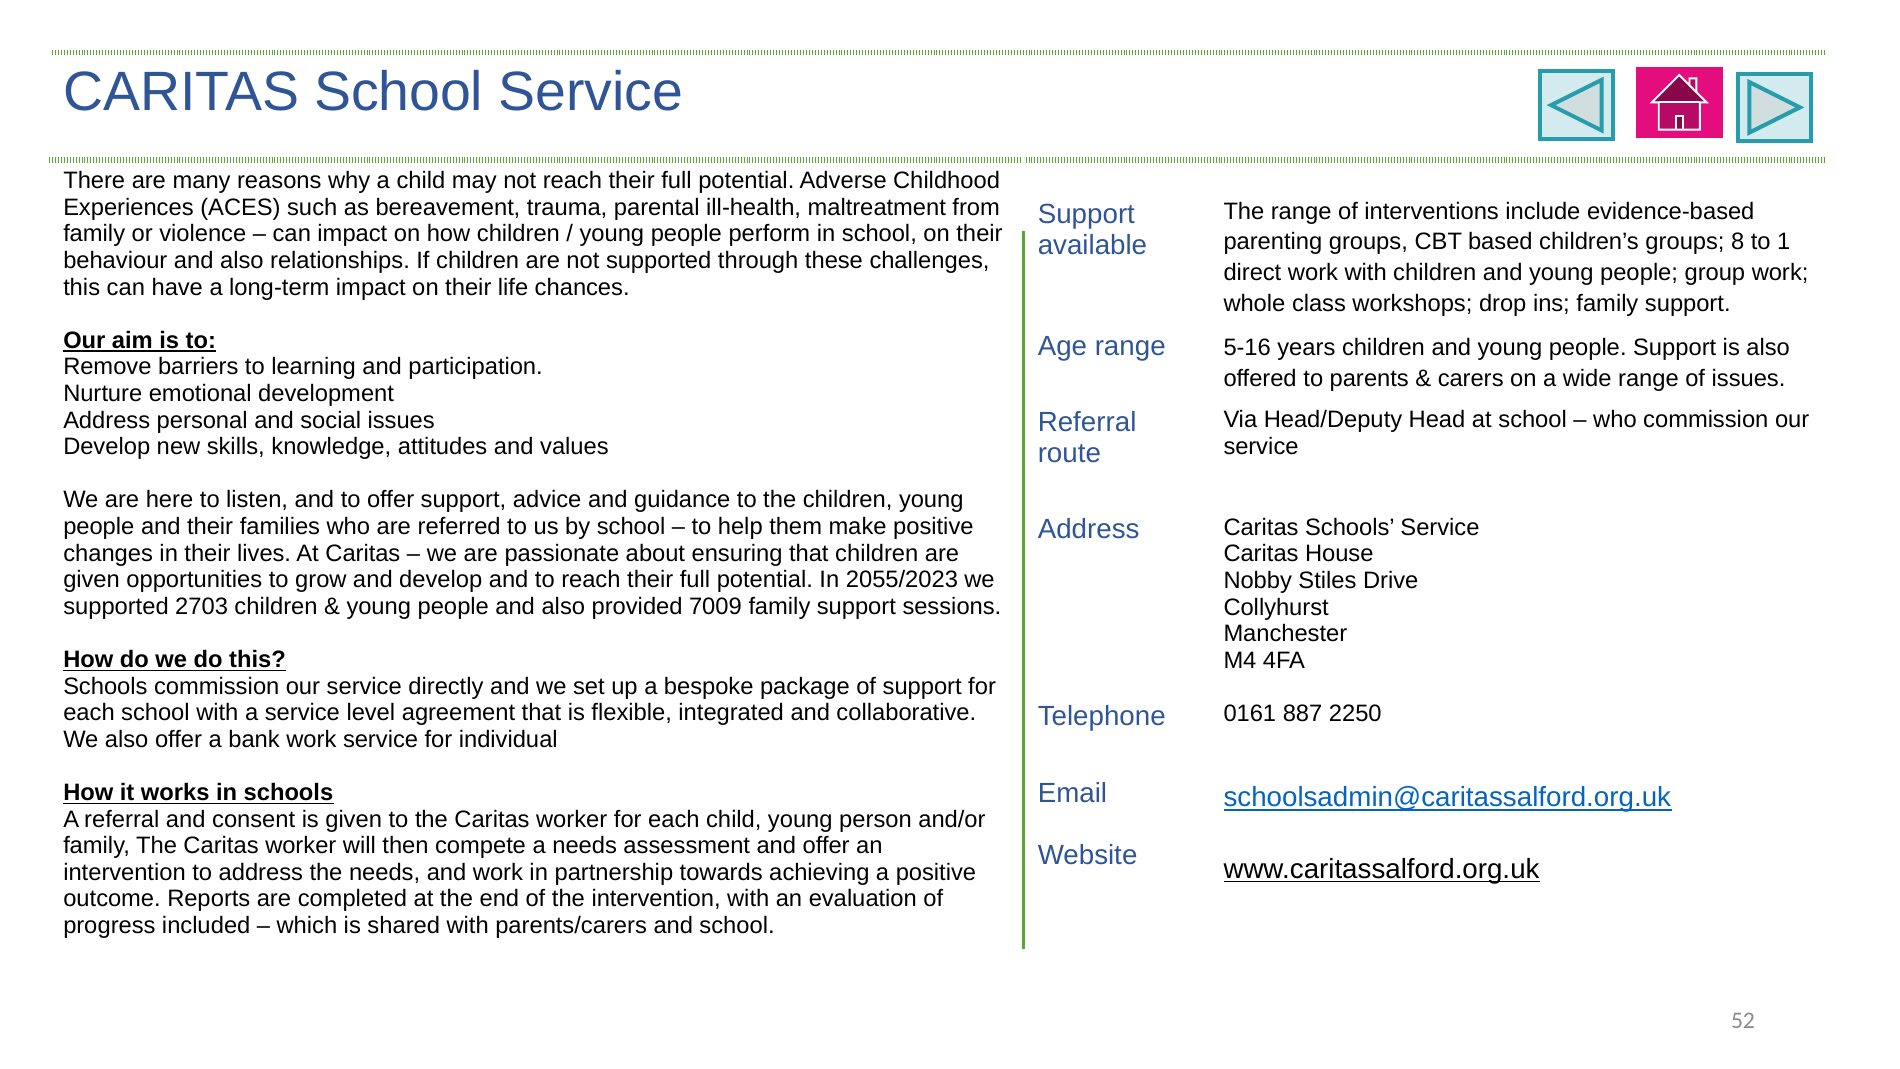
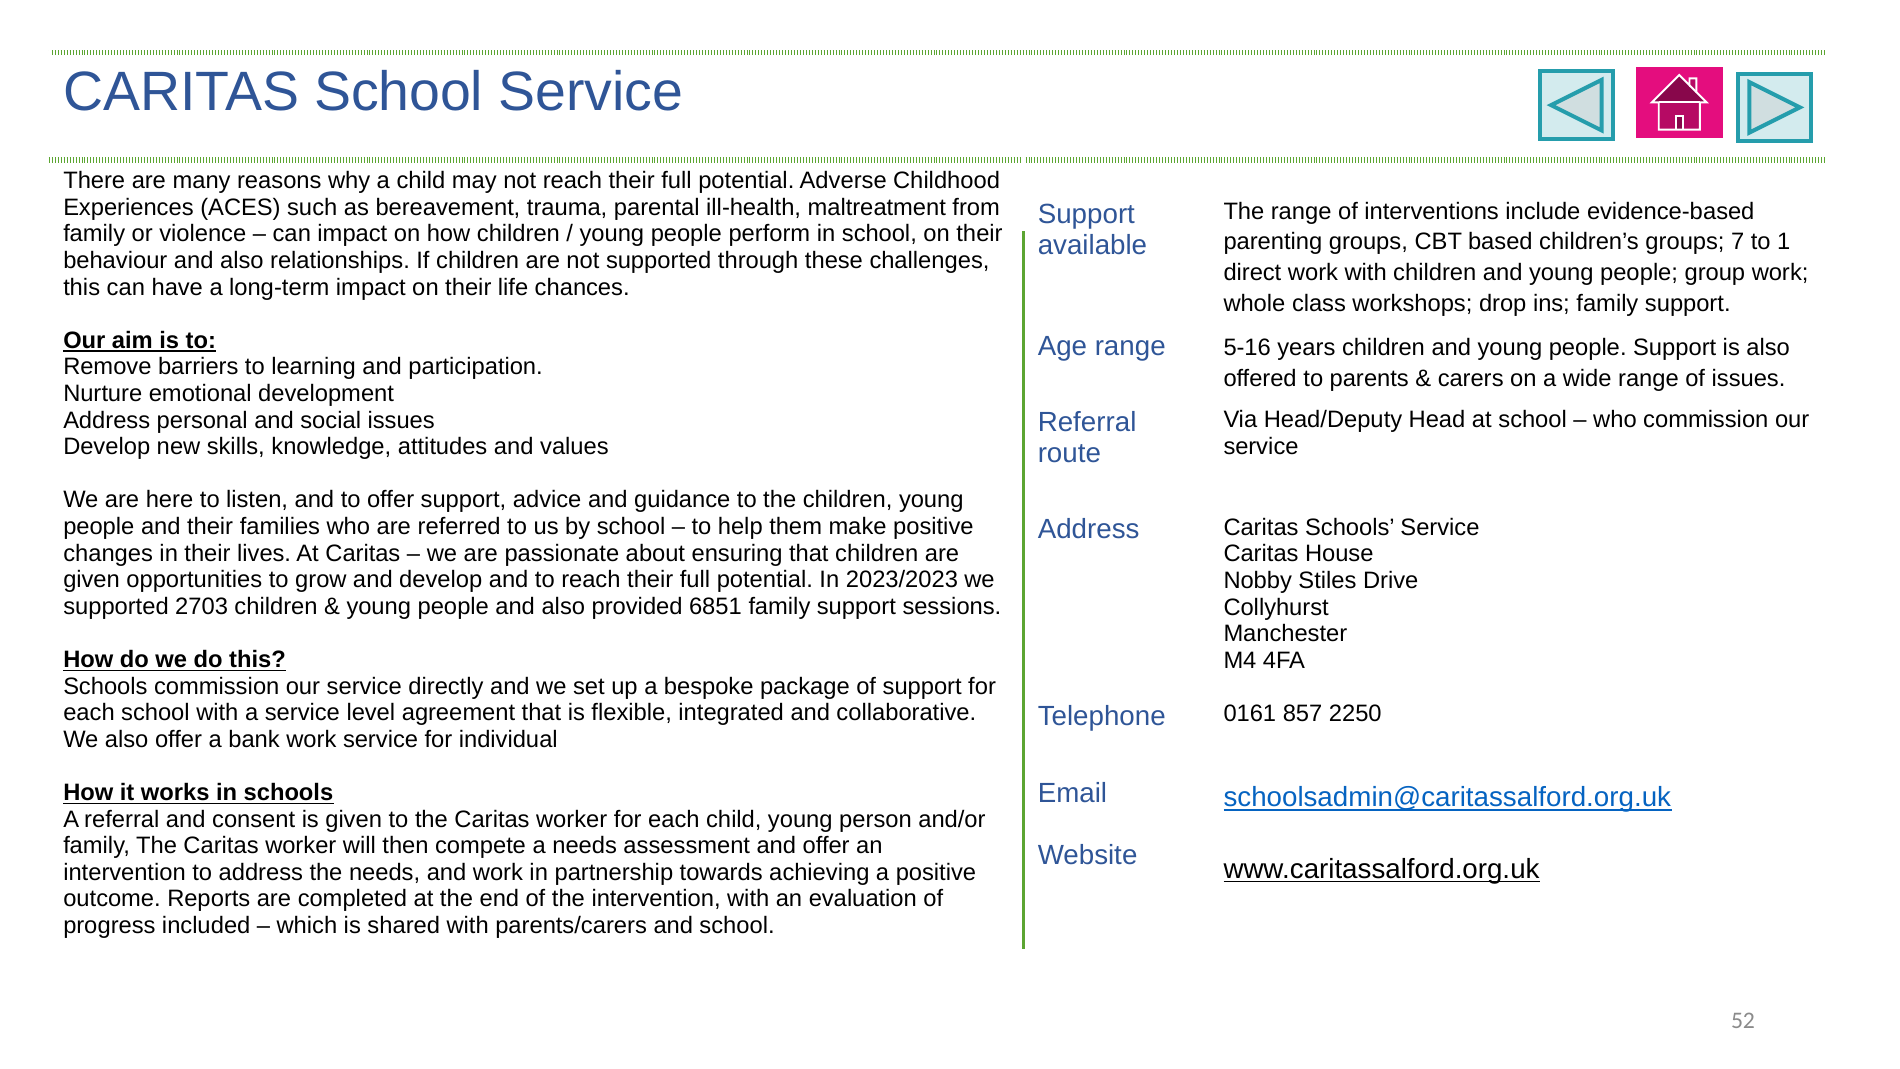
8: 8 -> 7 (1738, 242)
2055/2023: 2055/2023 -> 2023/2023 (902, 580)
7009: 7009 -> 6851 (715, 606)
887: 887 -> 857 (1303, 713)
